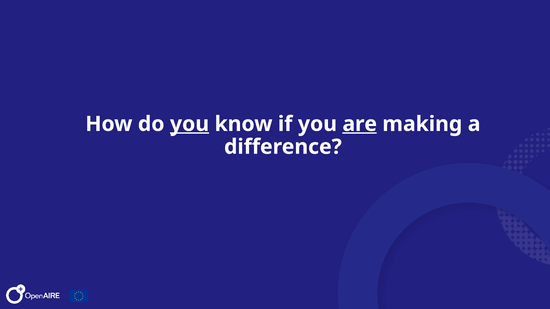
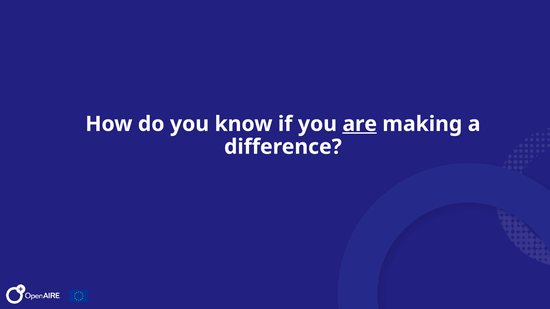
you underline: present -> none (190, 124)
